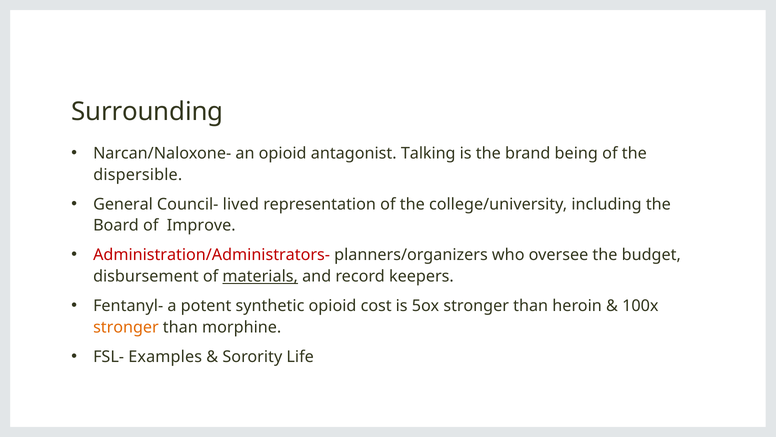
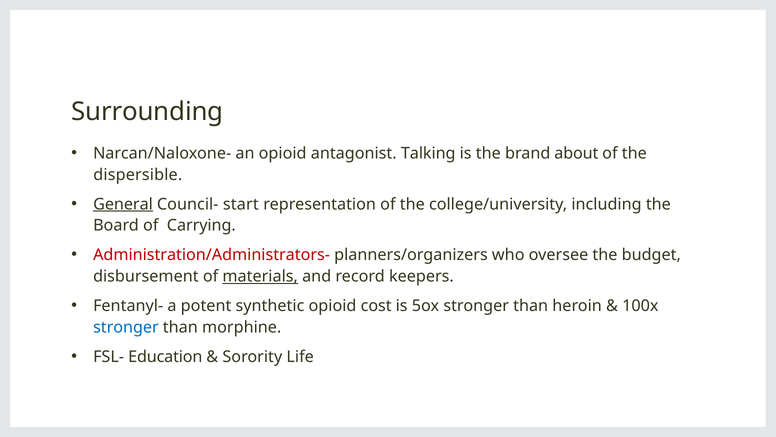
being: being -> about (576, 153)
General underline: none -> present (123, 204)
lived: lived -> start (241, 204)
Improve: Improve -> Carrying (201, 225)
stronger colour: orange -> blue (126, 327)
Examples: Examples -> Education (165, 356)
